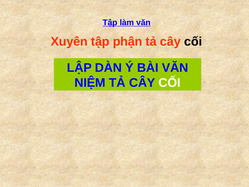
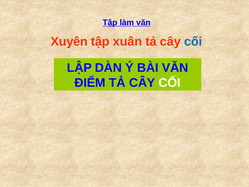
phận: phận -> xuân (128, 42)
cối colour: black -> blue (193, 42)
NIỆM: NIỆM -> ĐIỂM (90, 83)
